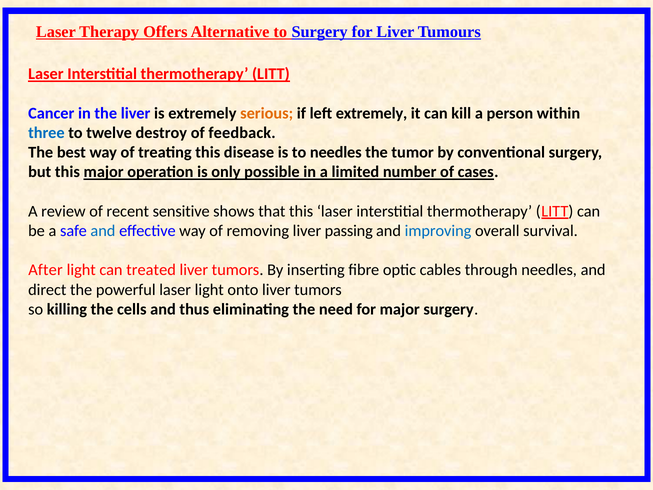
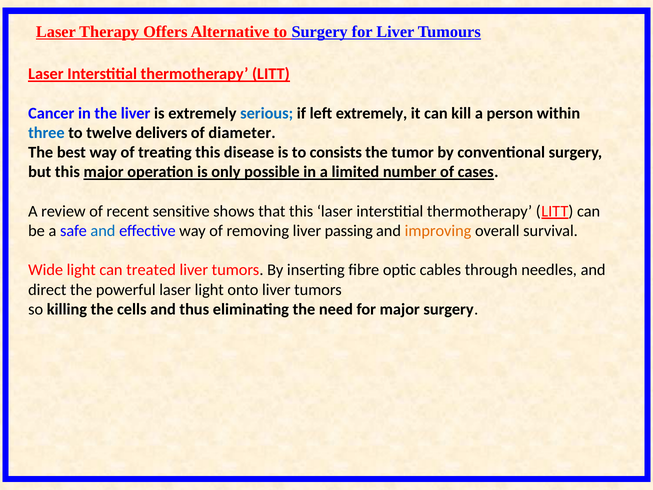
serious colour: orange -> blue (267, 113)
destroy: destroy -> delivers (161, 133)
feedback: feedback -> diameter (242, 133)
to needles: needles -> consists (336, 152)
improving colour: blue -> orange (438, 231)
After: After -> Wide (46, 270)
